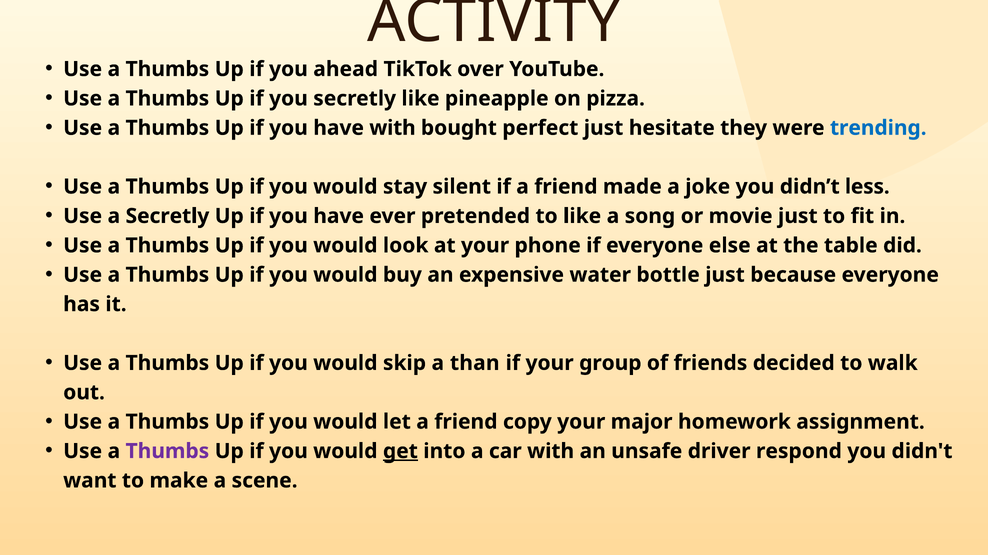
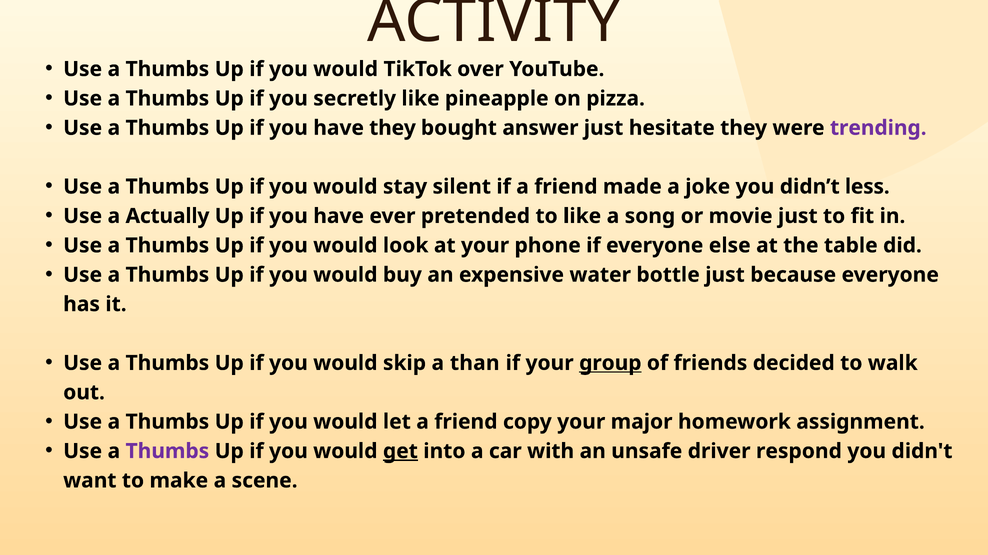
ahead: ahead -> would (346, 69)
have with: with -> they (393, 128)
perfect: perfect -> answer (540, 128)
trending colour: blue -> purple (878, 128)
a Secretly: Secretly -> Actually (167, 216)
group underline: none -> present (610, 363)
